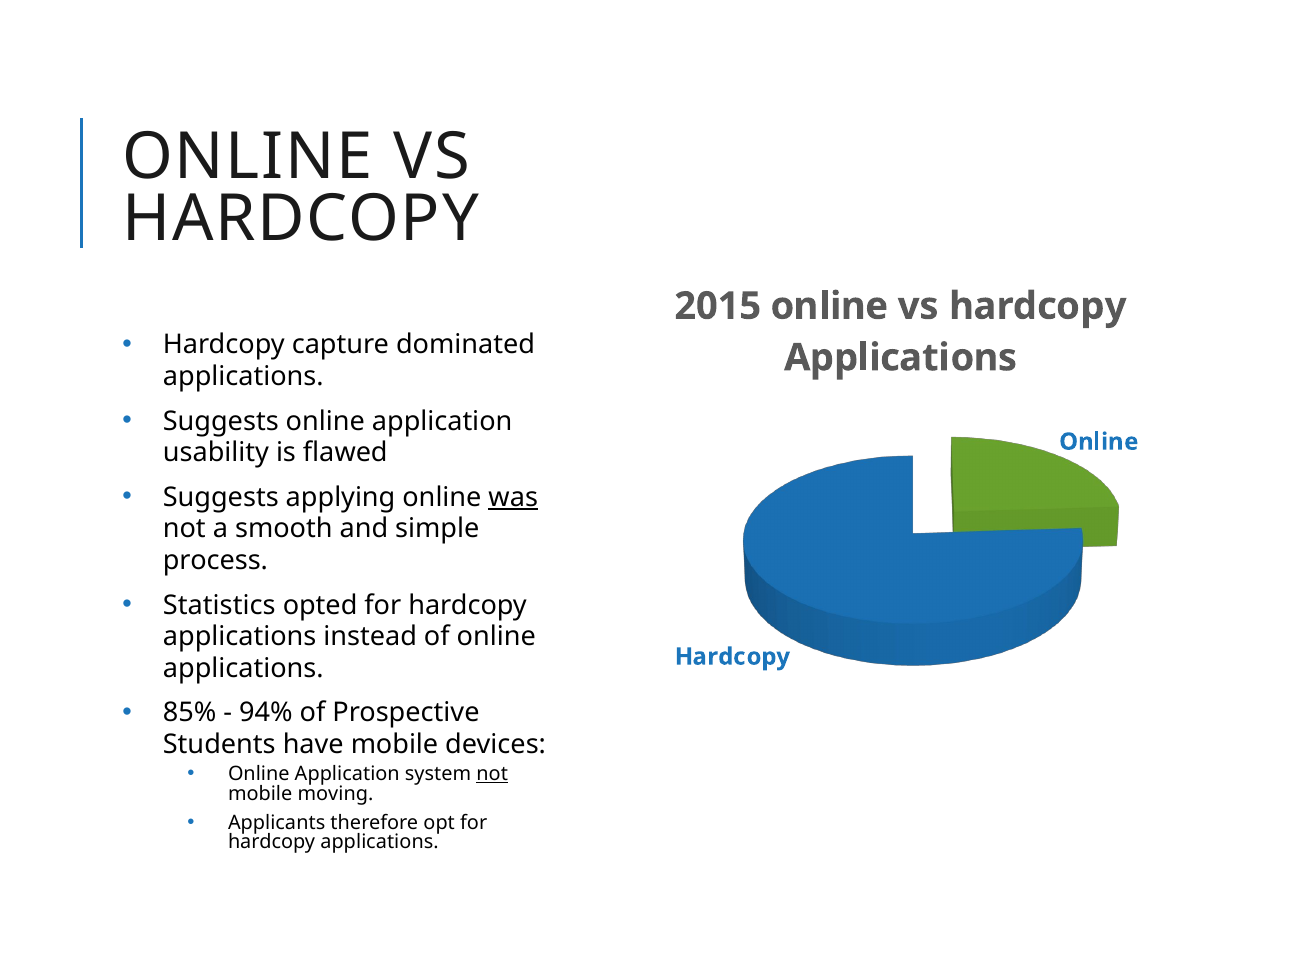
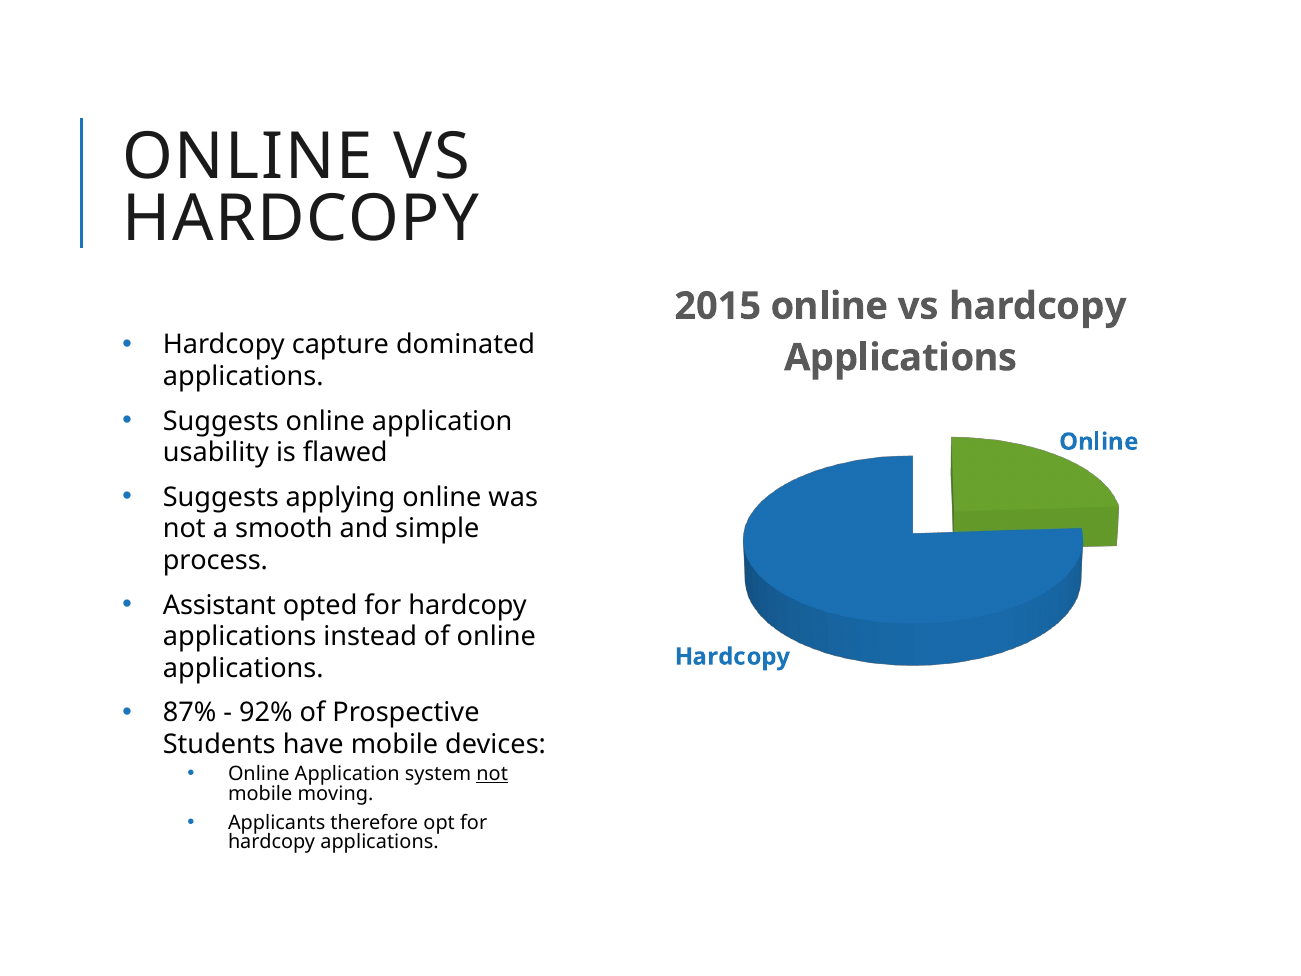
was underline: present -> none (513, 497)
Statistics: Statistics -> Assistant (219, 605)
85%: 85% -> 87% (190, 713)
94%: 94% -> 92% (266, 713)
